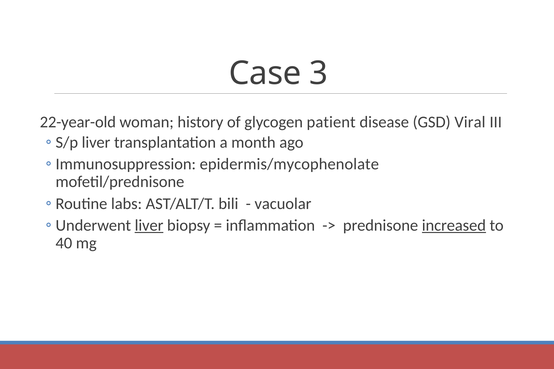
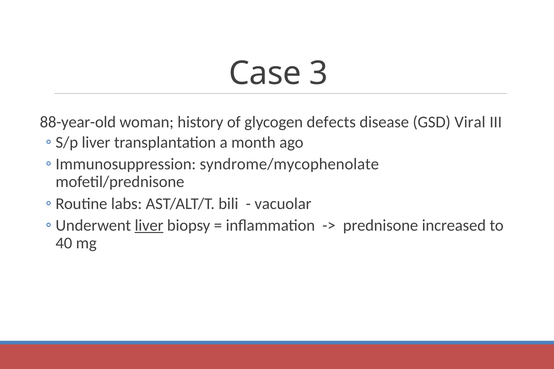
22-year-old: 22-year-old -> 88-year-old (78, 122)
patient: patient -> defects (331, 122)
epidermis/mycophenolate: epidermis/mycophenolate -> syndrome/mycophenolate (289, 164)
increased underline: present -> none (454, 226)
